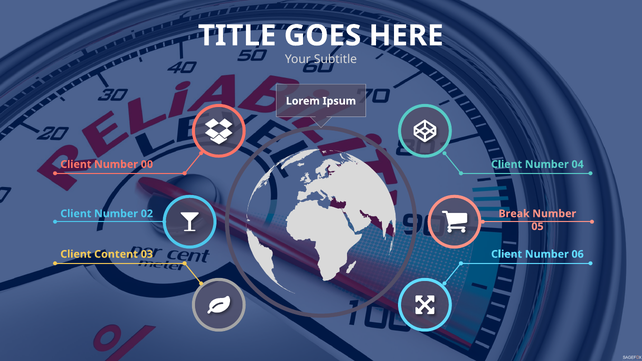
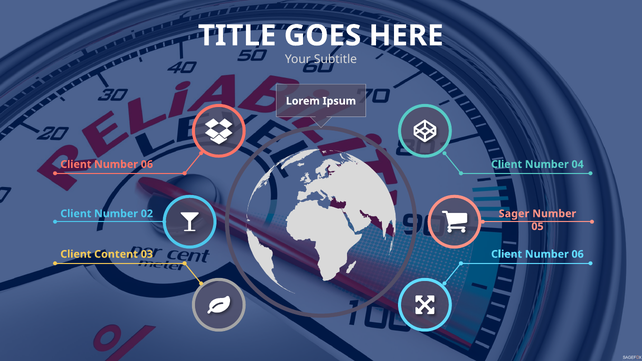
00: 00 -> 06 (147, 164)
Break: Break -> Sager (514, 214)
